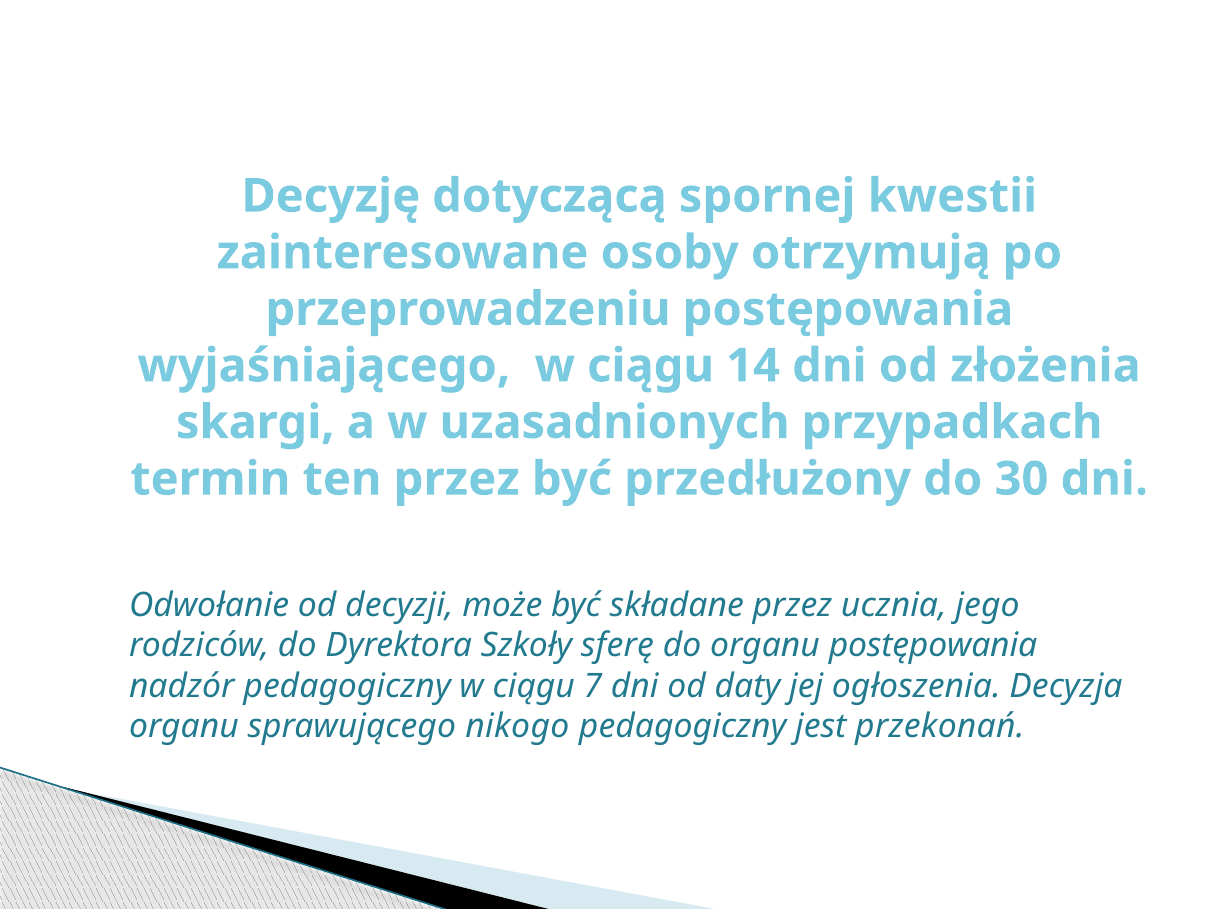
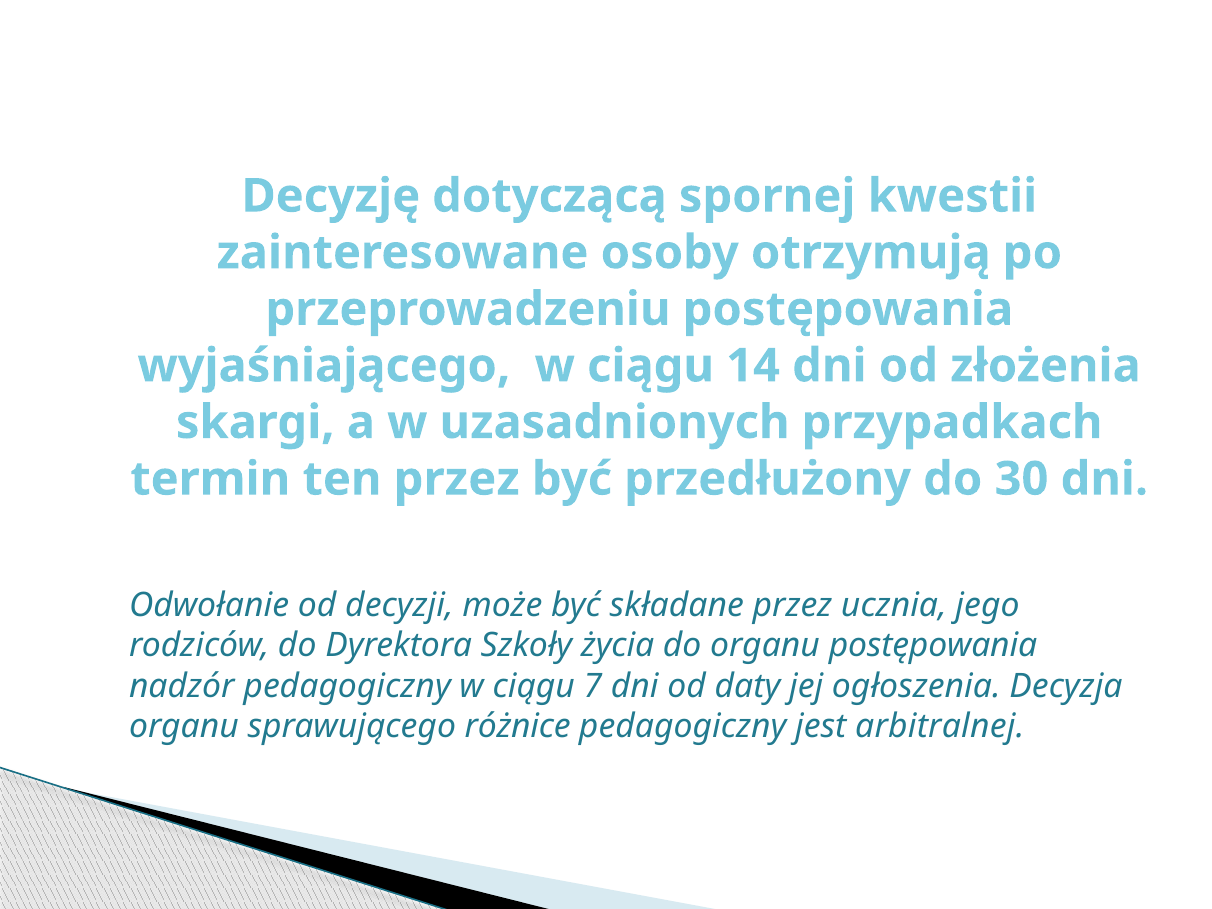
sferę: sferę -> życia (618, 646)
nikogo: nikogo -> różnice (518, 726)
przekonań: przekonań -> arbitralnej (940, 726)
